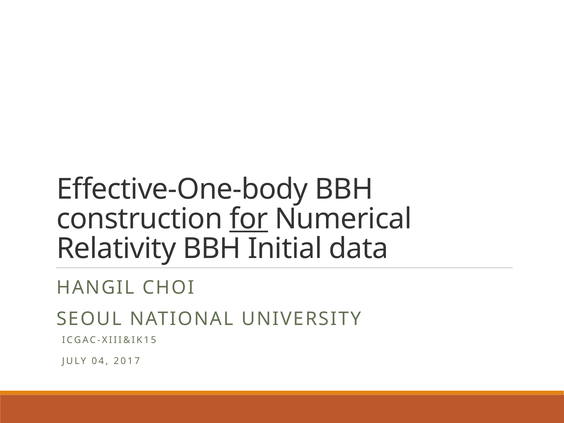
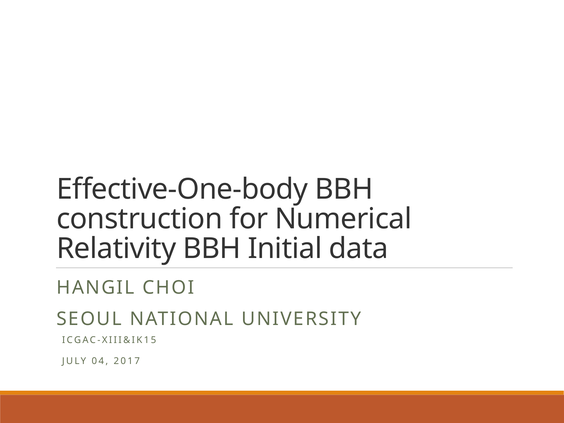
for underline: present -> none (249, 219)
